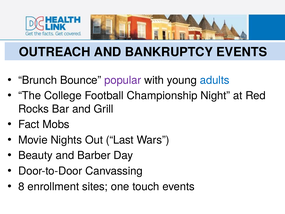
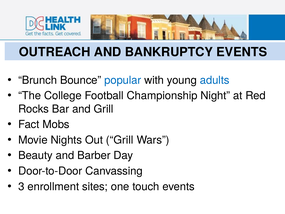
popular colour: purple -> blue (123, 80)
Out Last: Last -> Grill (120, 140)
8: 8 -> 3 (21, 186)
